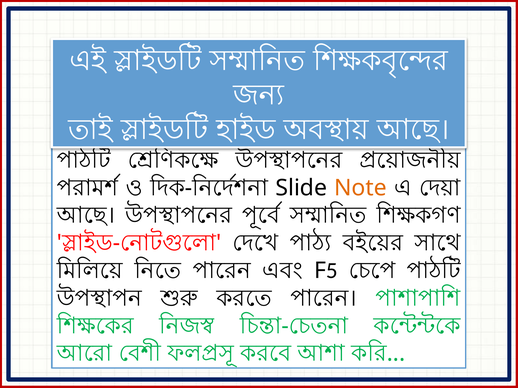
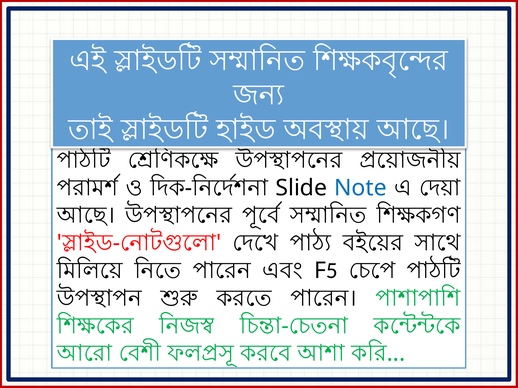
Note colour: orange -> blue (360, 188)
